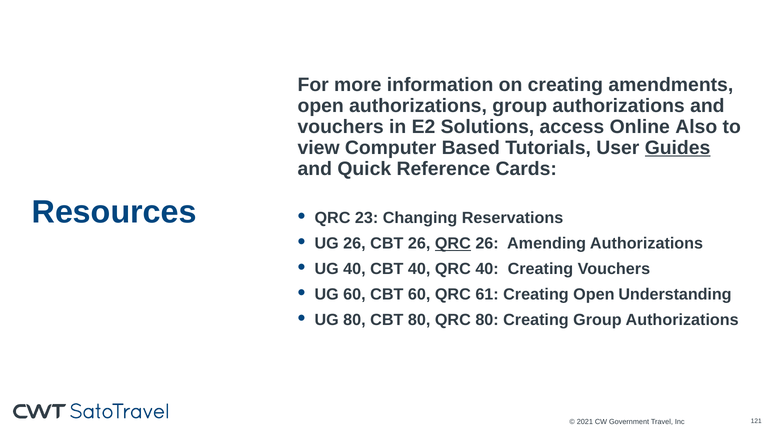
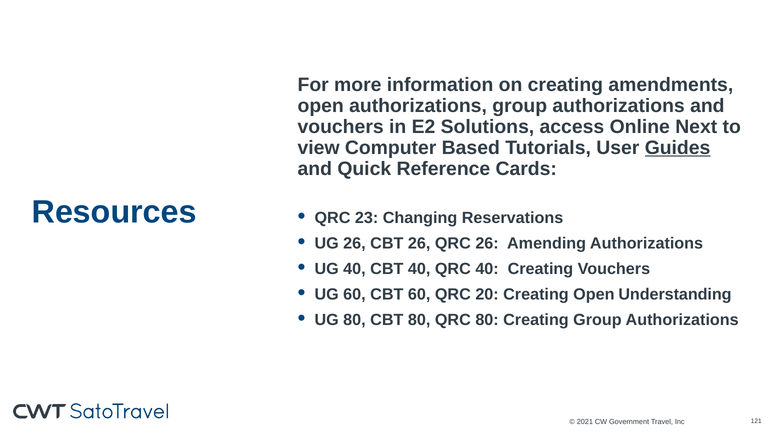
Also: Also -> Next (696, 127)
QRC underline: present -> none (453, 243)
61: 61 -> 20 (487, 294)
